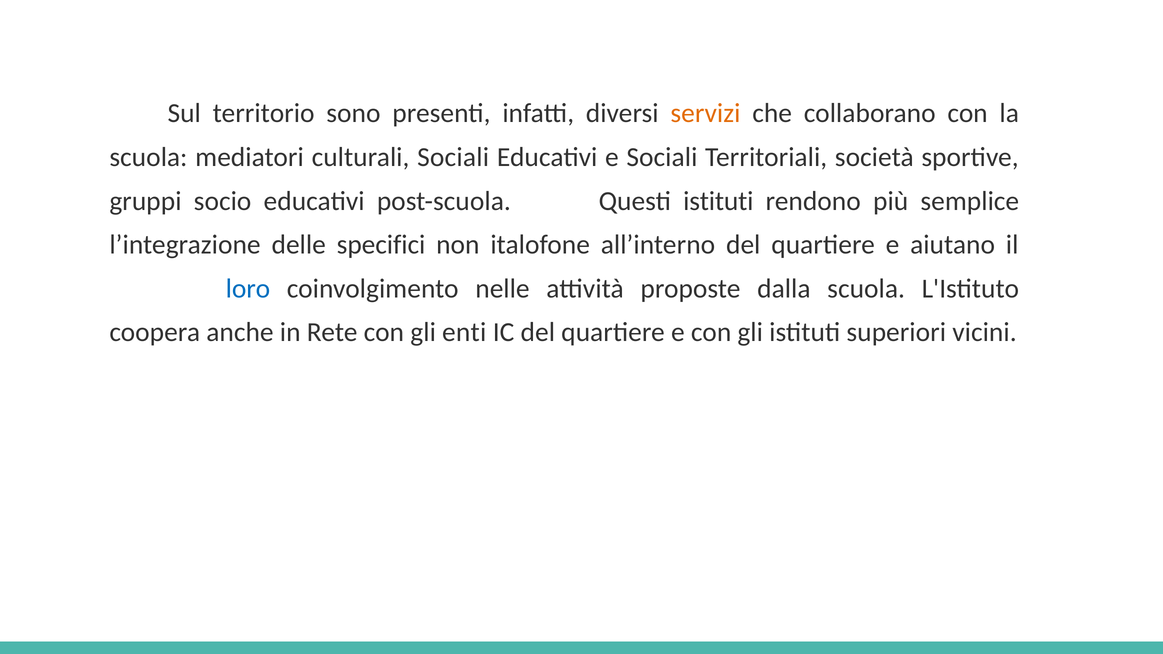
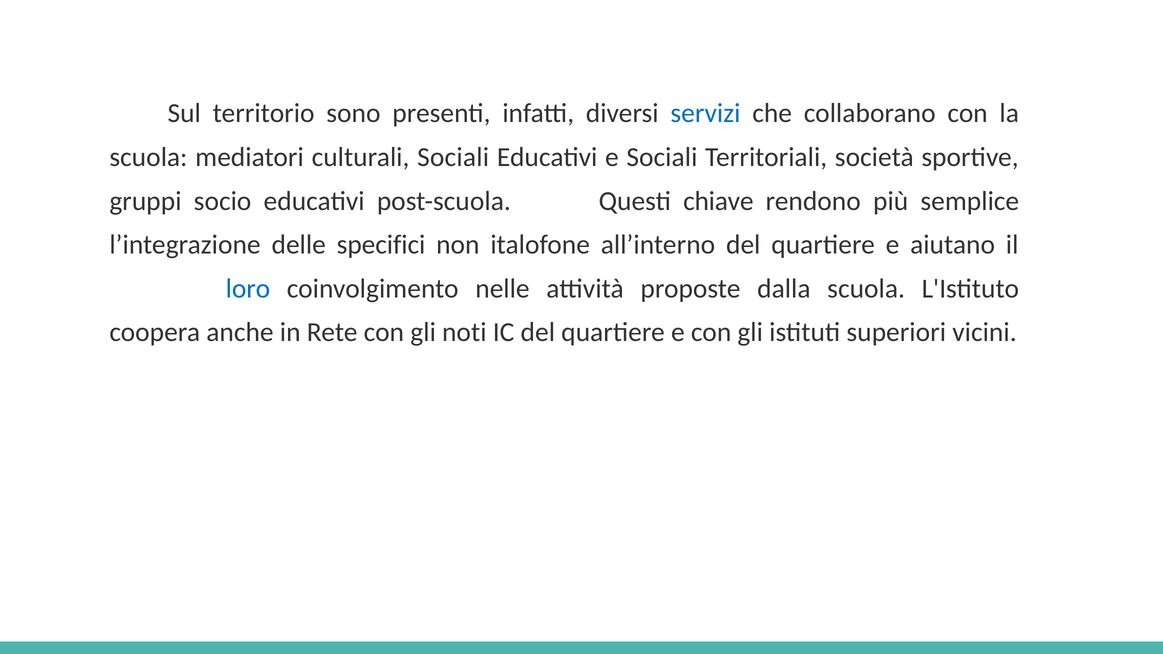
servizi colour: orange -> blue (705, 113)
Questi istituti: istituti -> chiave (718, 201)
enti: enti -> noti (464, 333)
